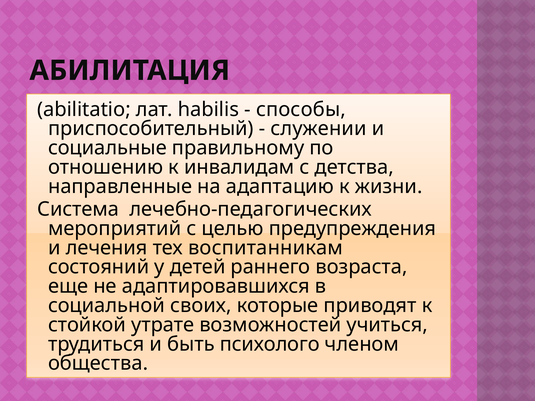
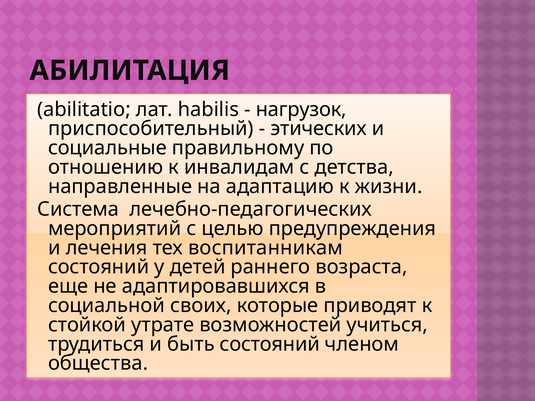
способы: способы -> нагрузок (301, 109)
служении: служении -> этических (319, 129)
быть психолого: психолого -> состояний (270, 344)
